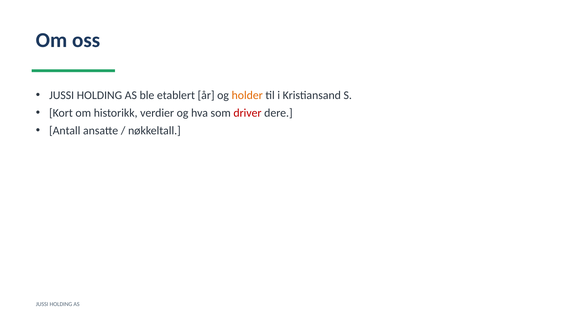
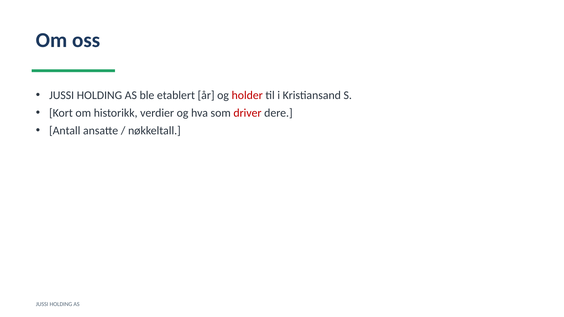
holder colour: orange -> red (247, 96)
